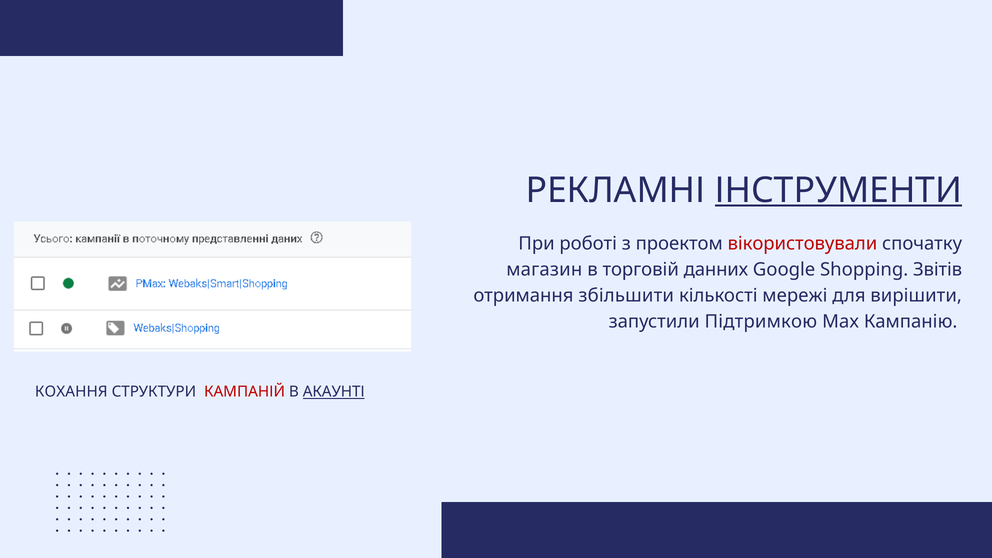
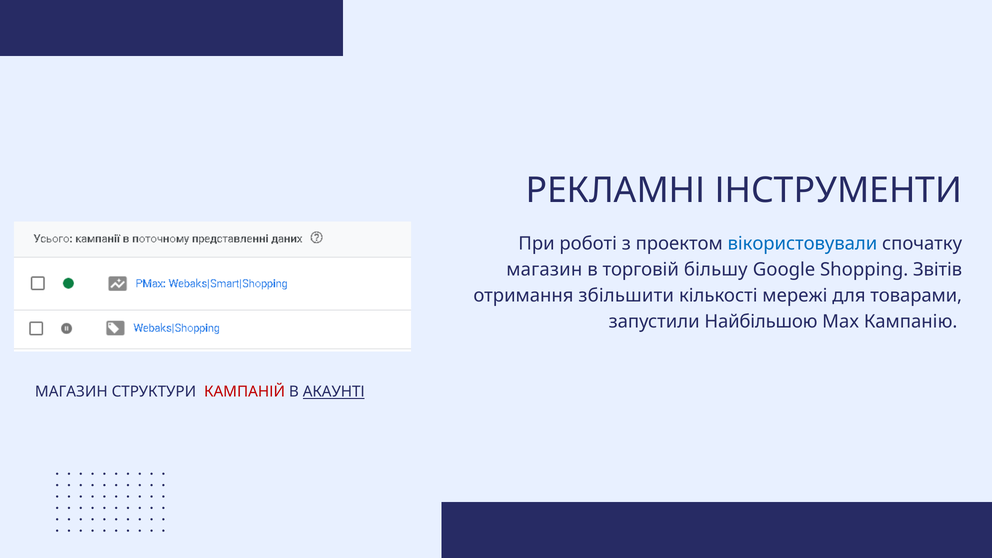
ІНСТРУМЕНТИ underline: present -> none (838, 190)
вікористовували colour: red -> blue (802, 244)
данних: данних -> більшу (716, 270)
вирішити: вирішити -> товарами (916, 296)
Підтримкою: Підтримкою -> Найбільшою (761, 322)
КОХАННЯ: КОХАННЯ -> МАГАЗИН (71, 392)
